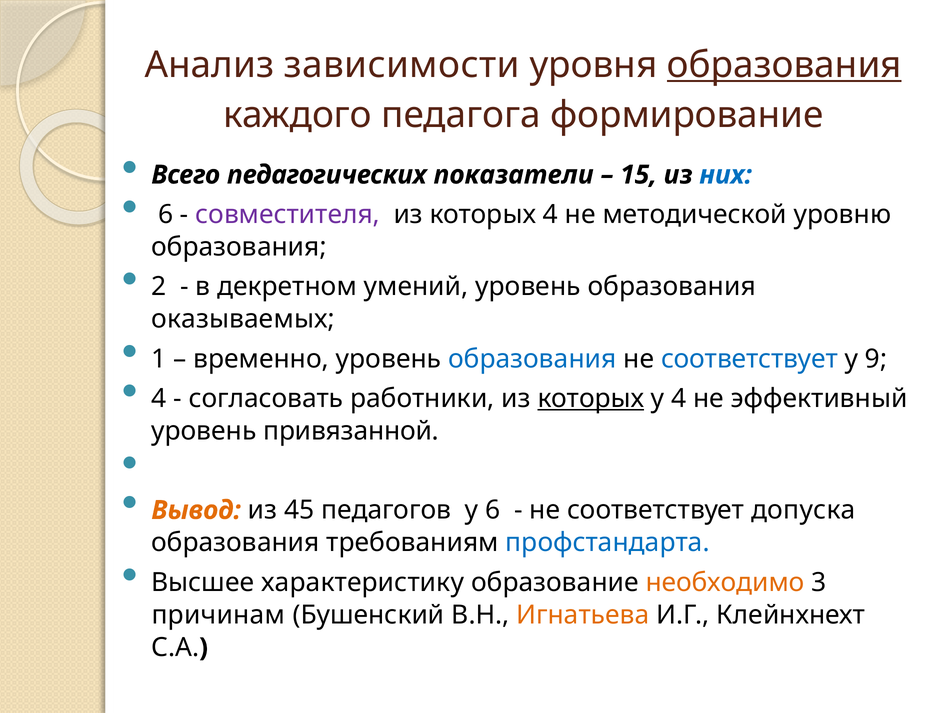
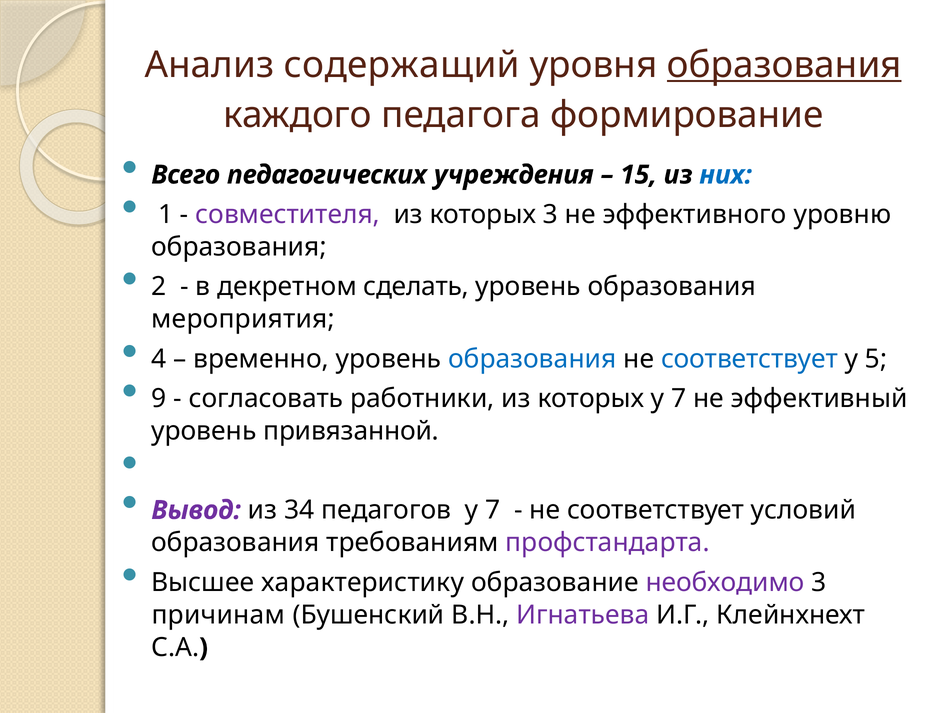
зависимости: зависимости -> содержащий (402, 65)
показатели: показатели -> учреждения (514, 175)
6: 6 -> 1 (166, 214)
которых 4: 4 -> 3 (550, 214)
методической: методической -> эффективного (695, 214)
умений: умений -> сделать (416, 286)
оказываемых: оказываемых -> мероприятия (243, 319)
1: 1 -> 4 (159, 359)
9: 9 -> 5 (876, 359)
4: 4 -> 9 (159, 398)
которых underline: present -> none (591, 398)
4: 4 -> 7 (679, 398)
Вывод colour: orange -> purple (196, 510)
45: 45 -> 34 (299, 510)
педагогов у 6: 6 -> 7 (493, 510)
допуска: допуска -> условий (803, 510)
профстандарта colour: blue -> purple (608, 542)
необходимо colour: orange -> purple (725, 582)
Игнатьева colour: orange -> purple (583, 615)
